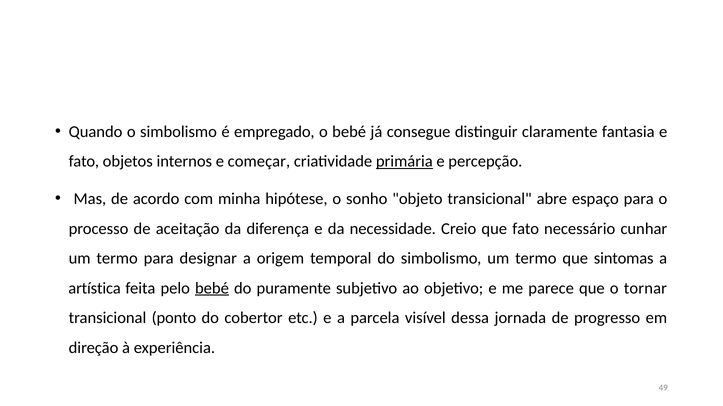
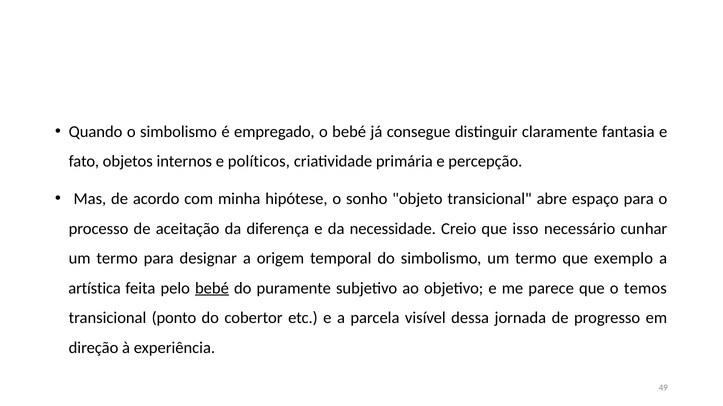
começar: começar -> políticos (259, 162)
primária underline: present -> none (404, 162)
que fato: fato -> isso (525, 229)
sintomas: sintomas -> exemplo (624, 259)
tornar: tornar -> temos (645, 289)
